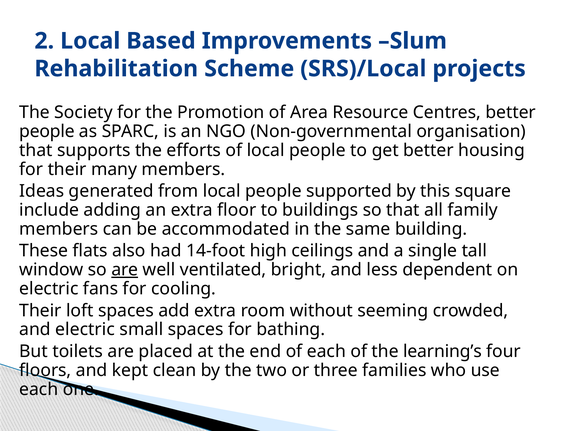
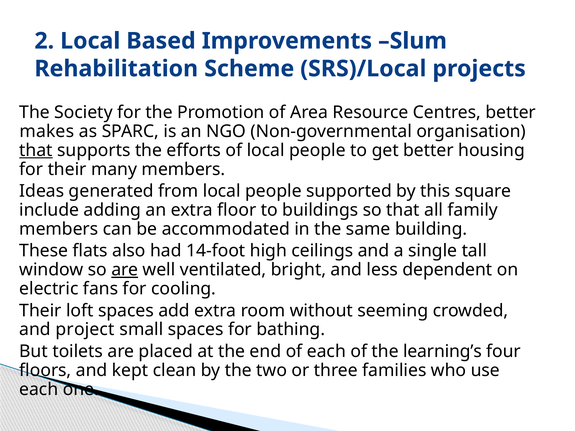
people: people -> makes (47, 131)
that underline: none -> present (36, 150)
and electric: electric -> project (85, 330)
